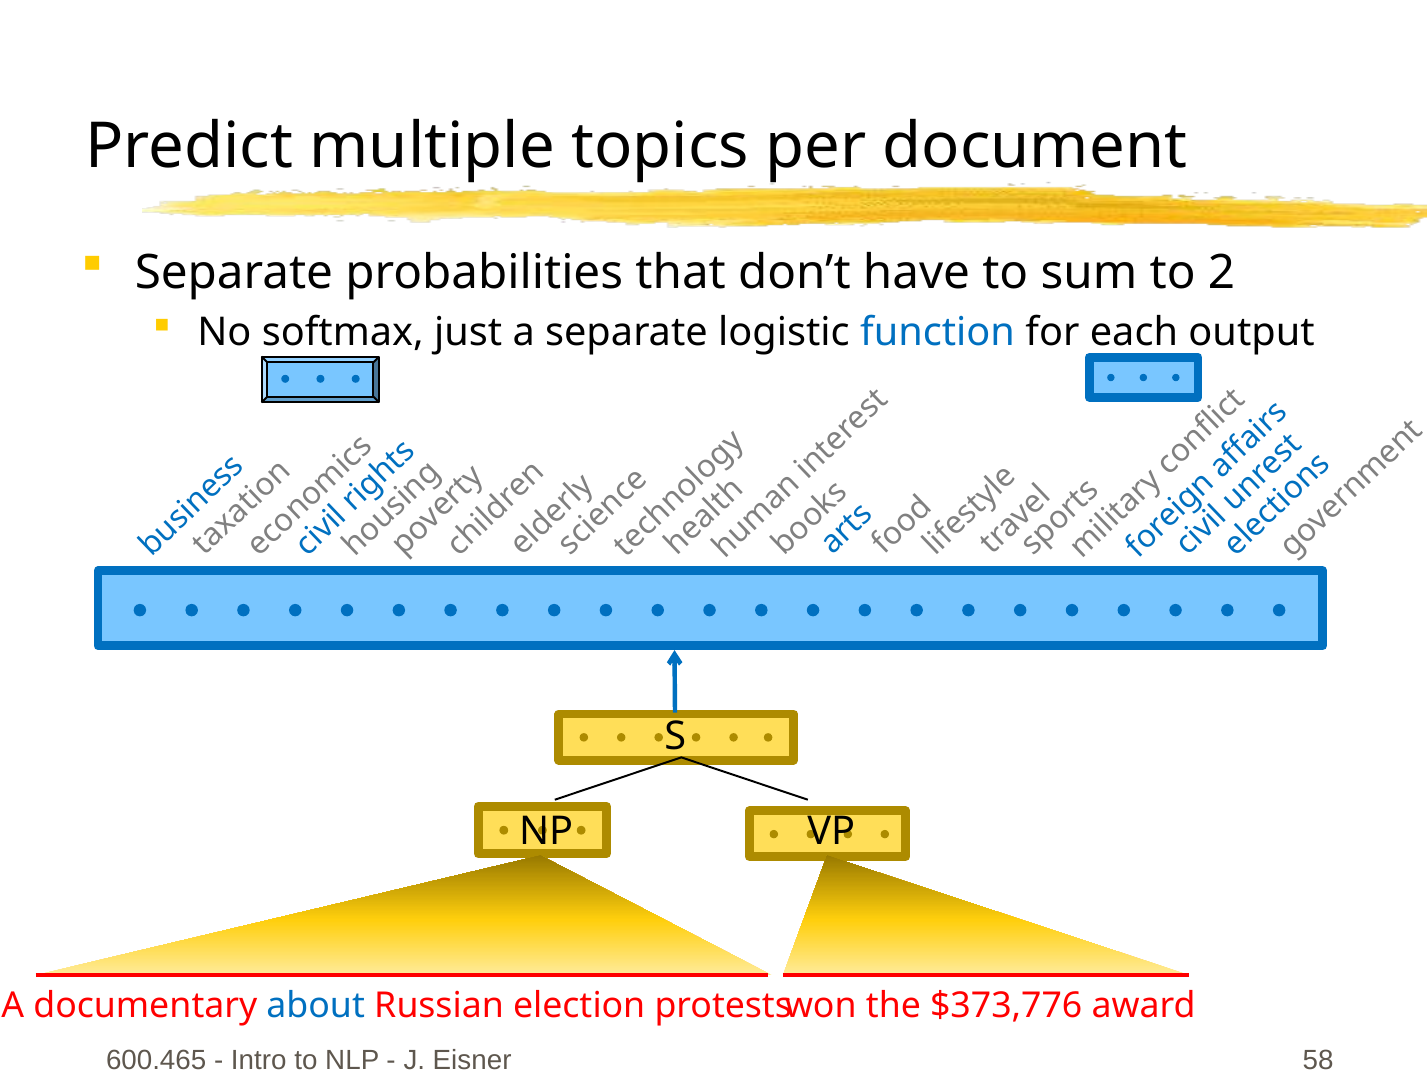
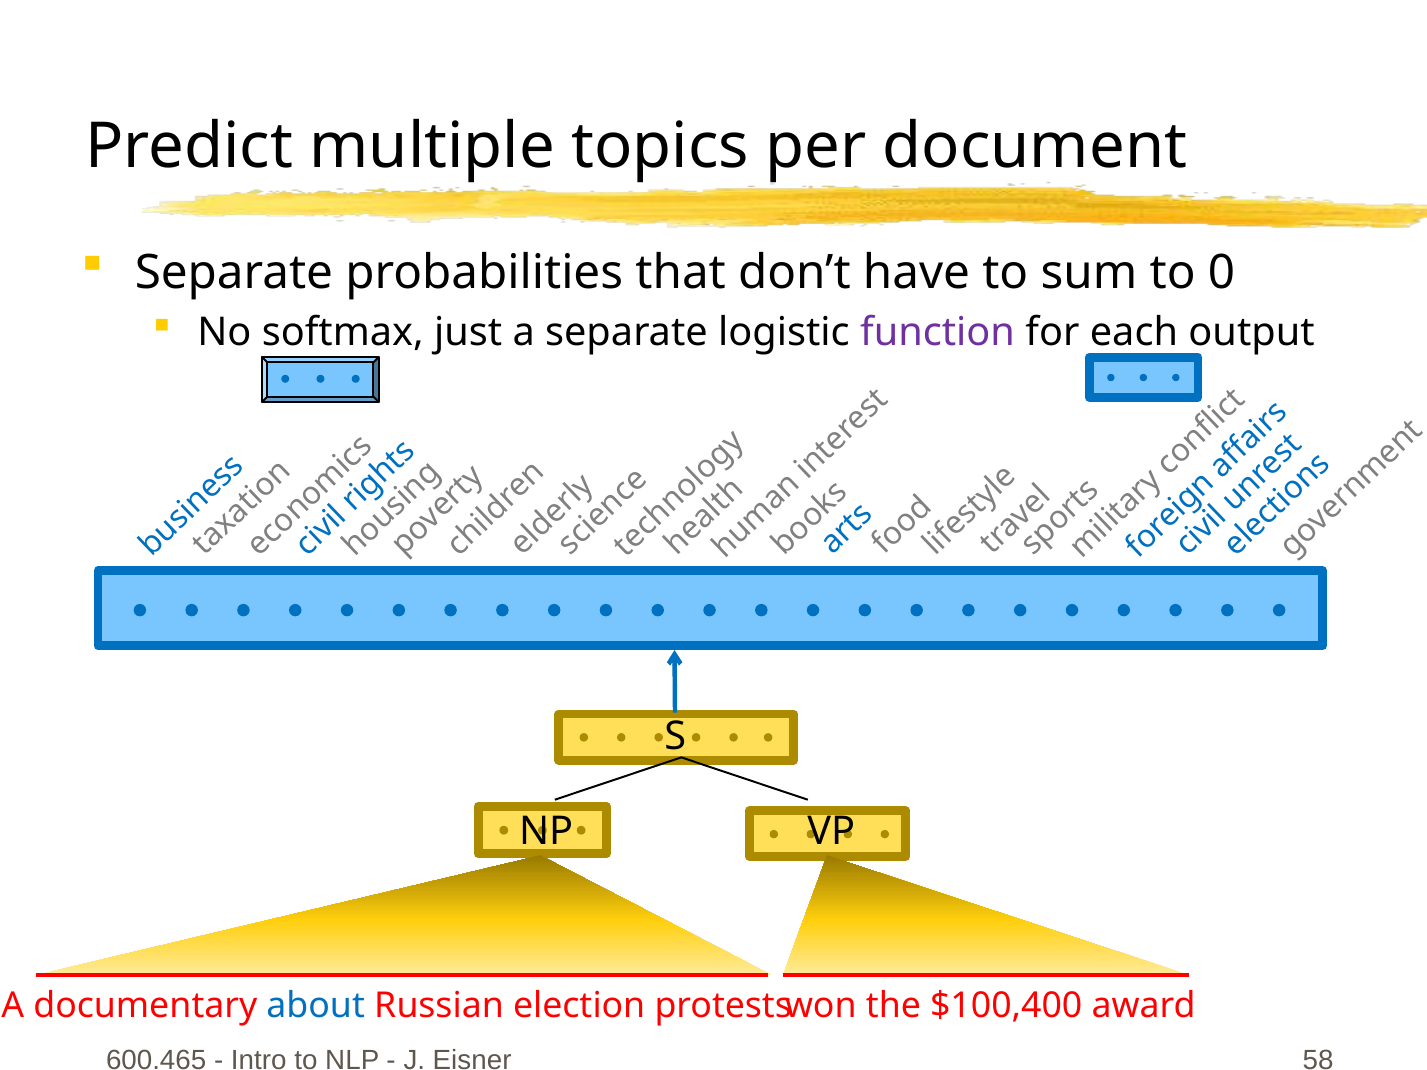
2: 2 -> 0 (1222, 273)
function colour: blue -> purple (938, 333)
$373,776: $373,776 -> $100,400 (1006, 1006)
